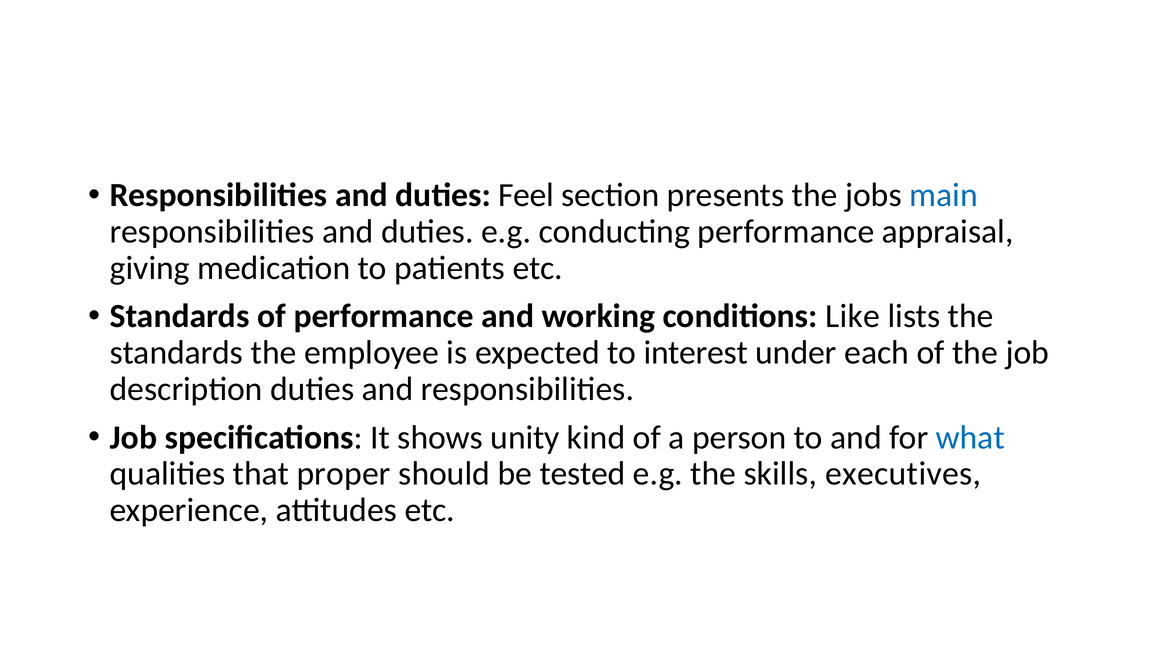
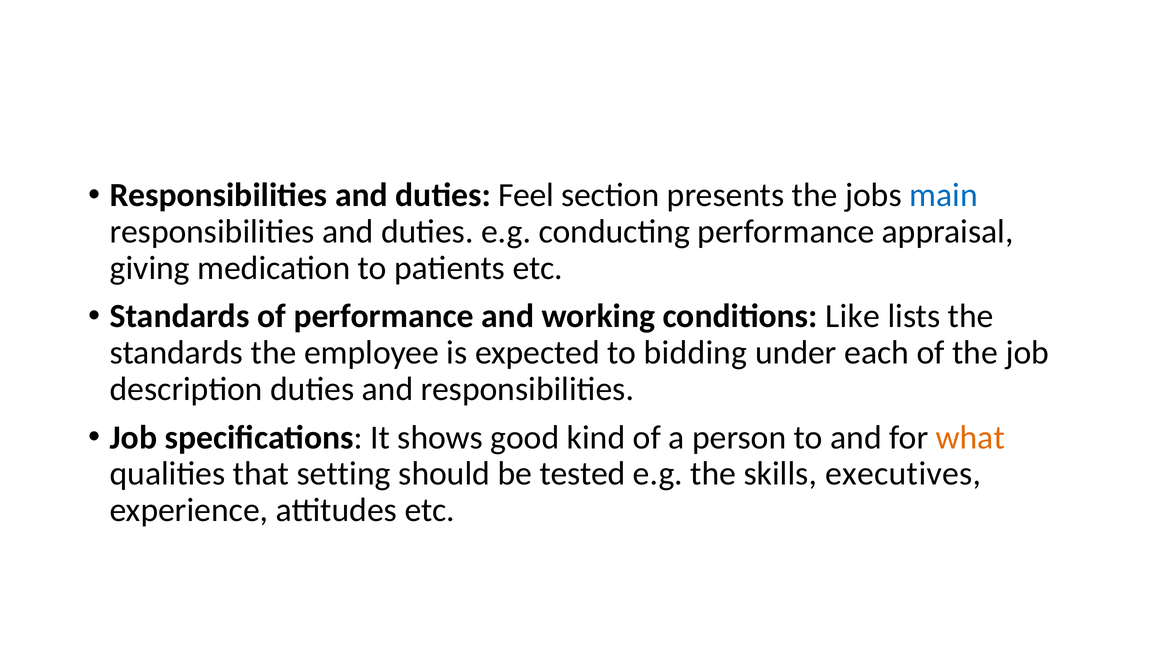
interest: interest -> bidding (695, 353)
unity: unity -> good (525, 438)
what colour: blue -> orange (970, 438)
proper: proper -> setting (344, 474)
